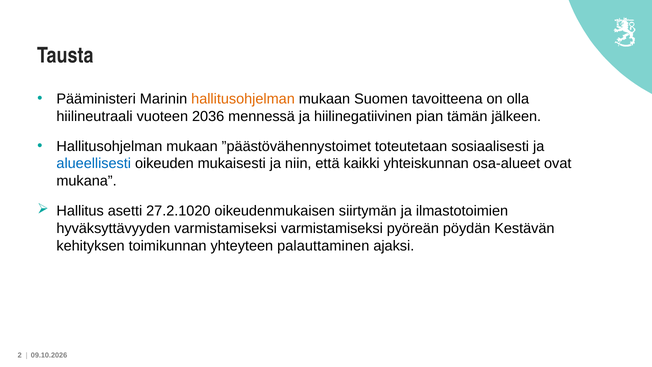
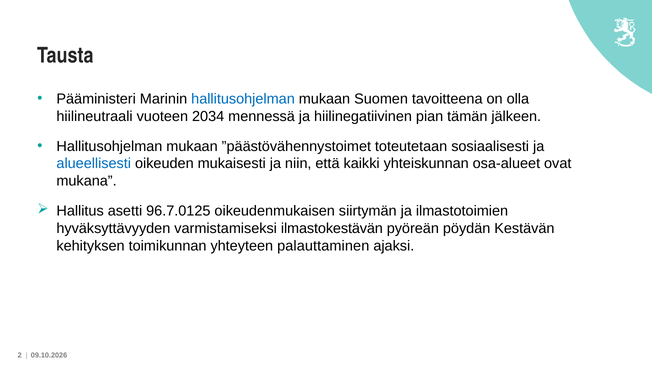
hallitusohjelman colour: orange -> blue (243, 99)
2036: 2036 -> 2034 (208, 116)
27.2.1020: 27.2.1020 -> 96.7.0125 (178, 211)
varmistamiseksi varmistamiseksi: varmistamiseksi -> ilmastokestävän (332, 228)
